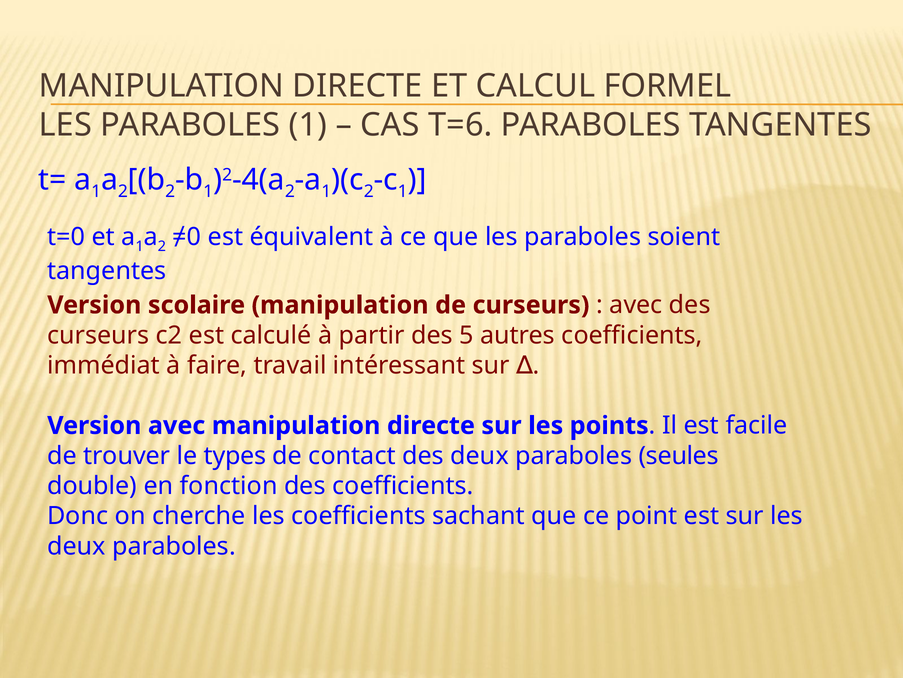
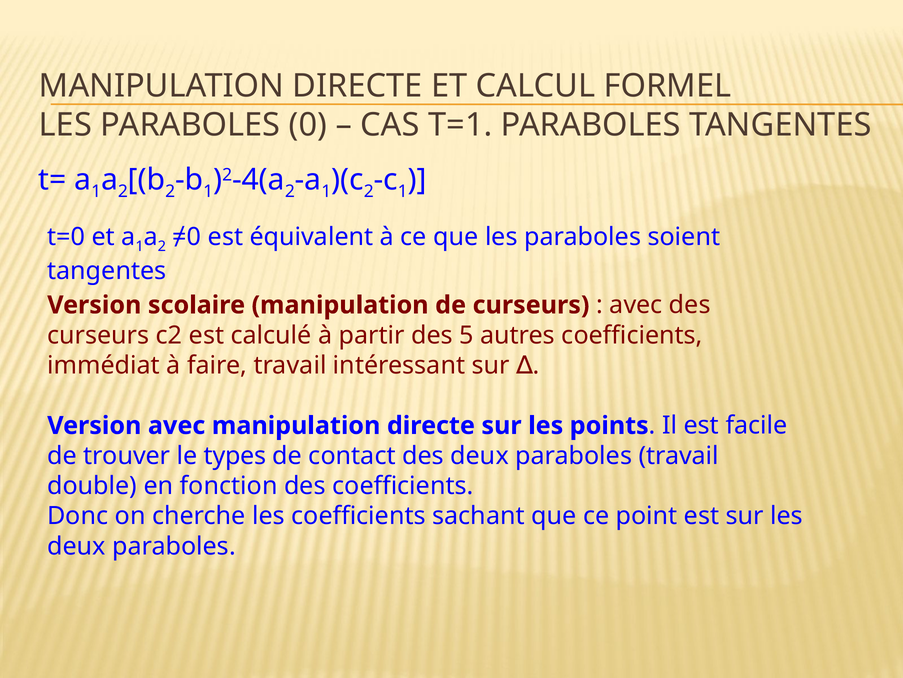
PARABOLES 1: 1 -> 0 (308, 125)
T=6: T=6 -> T=1 (460, 125)
paraboles seules: seules -> travail (679, 455)
